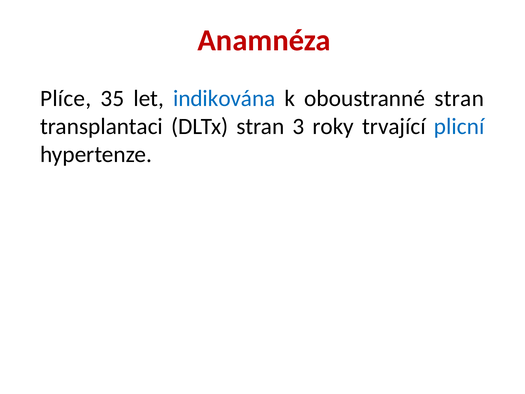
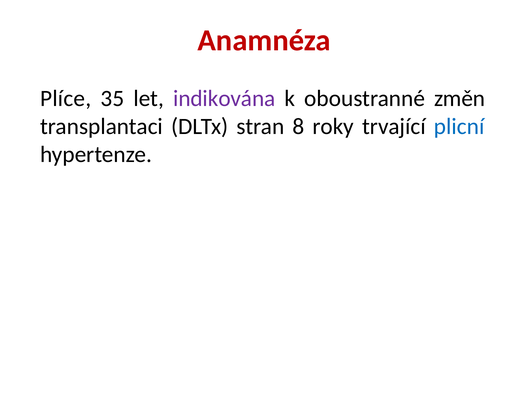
indikována colour: blue -> purple (224, 98)
oboustranné stran: stran -> změn (459, 98)
3: 3 -> 8 (298, 126)
